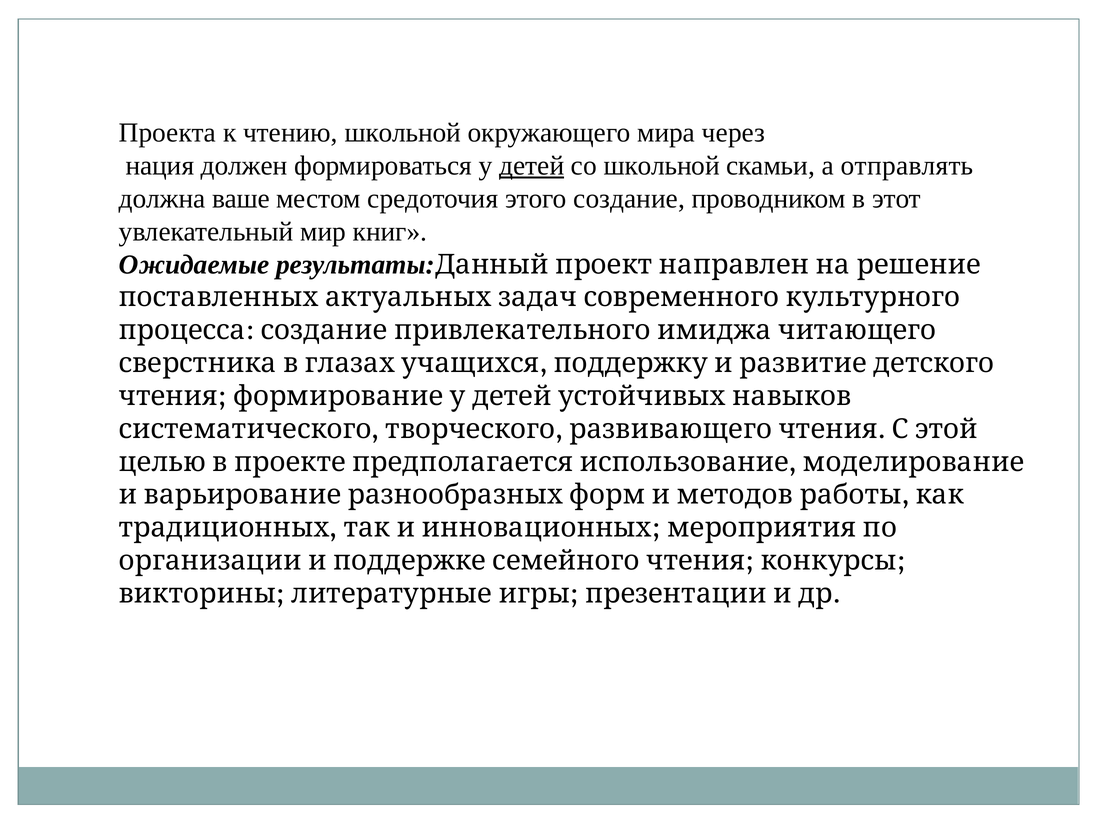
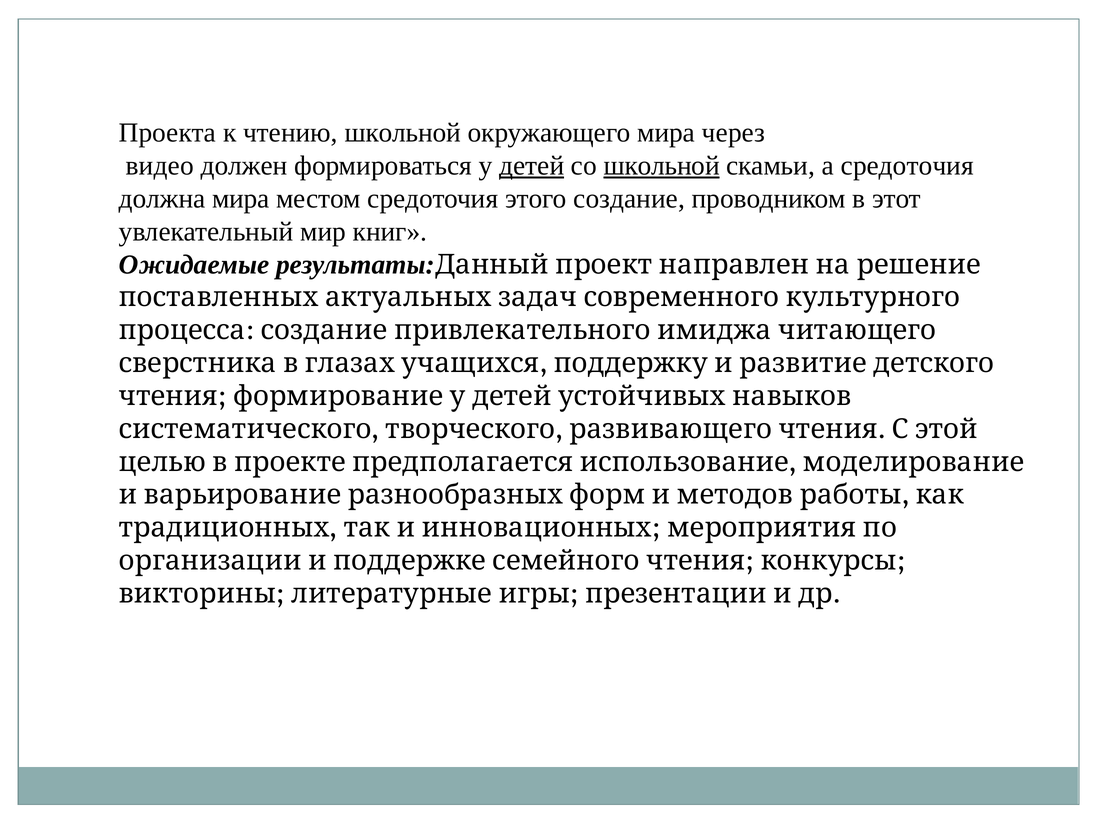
нация: нация -> видео (160, 166)
школьной underline: none -> present (662, 166)
а отправлять: отправлять -> средоточия (907, 166)
должна ваше: ваше -> мира (241, 199)
